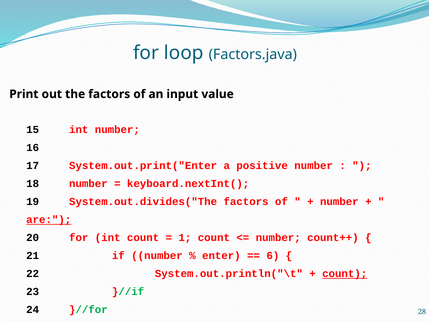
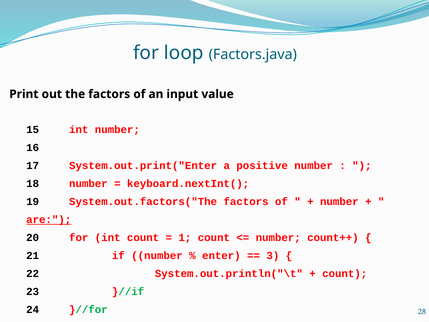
System.out.divides("The: System.out.divides("The -> System.out.factors("The (143, 201)
6: 6 -> 3 (273, 255)
count underline: present -> none (345, 273)
